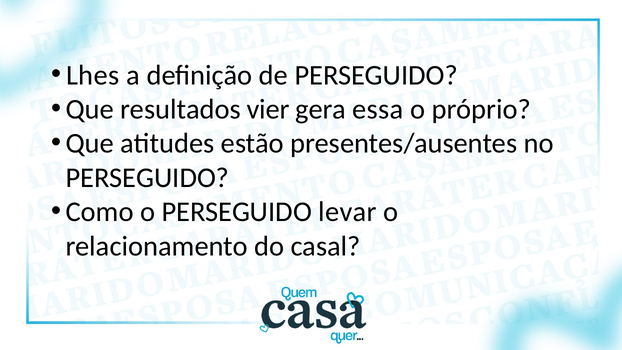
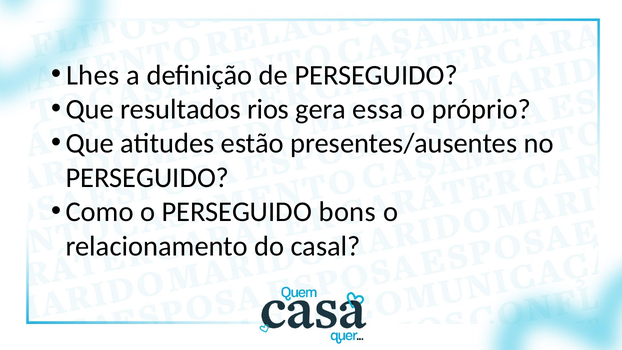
vier: vier -> rios (268, 109)
levar: levar -> bons (347, 212)
